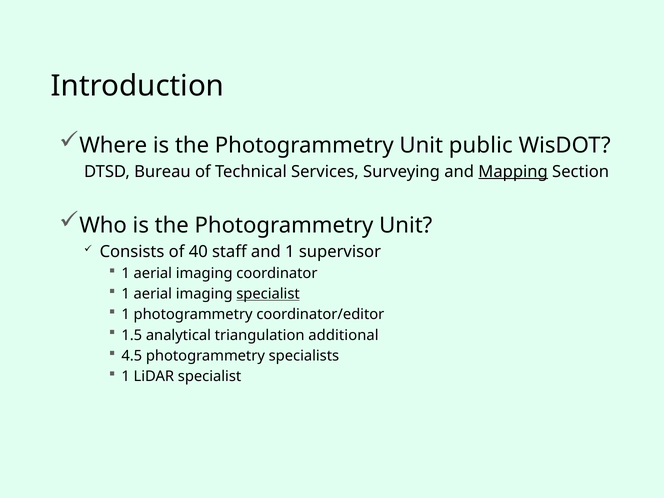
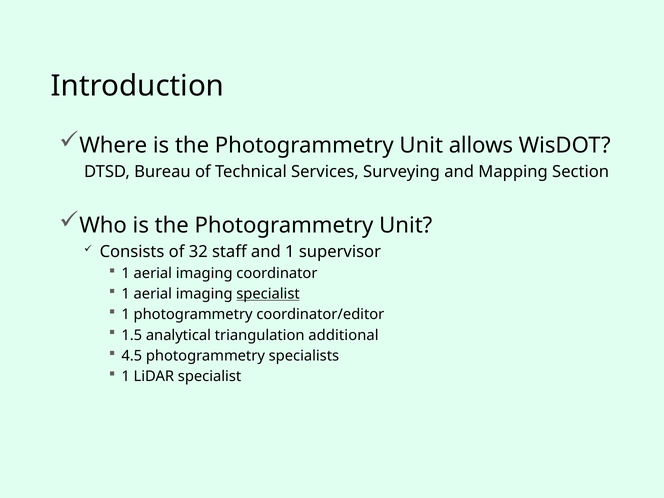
public: public -> allows (481, 145)
Mapping underline: present -> none (513, 172)
40: 40 -> 32 (198, 252)
